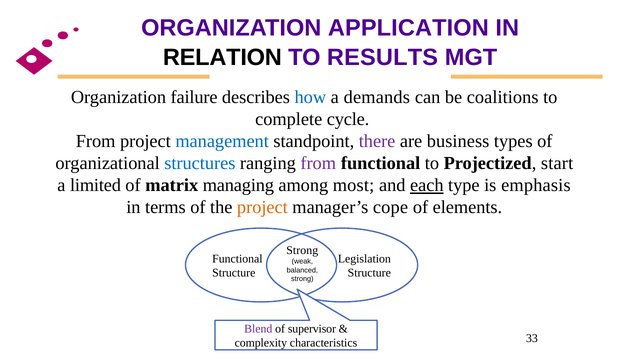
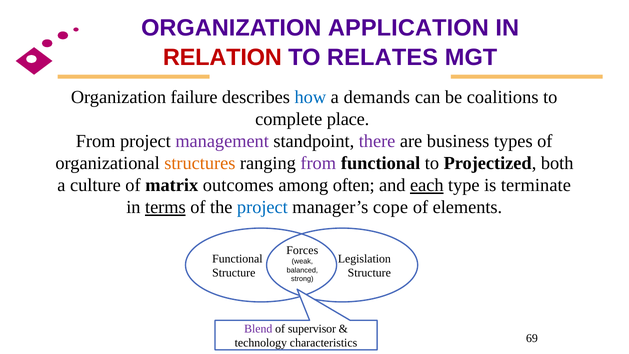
RELATION colour: black -> red (222, 57)
RESULTS: RESULTS -> RELATES (383, 57)
cycle: cycle -> place (348, 119)
management colour: blue -> purple (222, 141)
structures colour: blue -> orange (200, 163)
start: start -> both (557, 163)
limited: limited -> culture (95, 185)
managing: managing -> outcomes (238, 185)
most: most -> often (354, 185)
emphasis: emphasis -> terminate (536, 185)
terms underline: none -> present (165, 207)
project colour: orange -> blue (262, 207)
Strong: Strong -> Forces (302, 250)
complexity: complexity -> technology (261, 343)
33: 33 -> 69 (532, 338)
